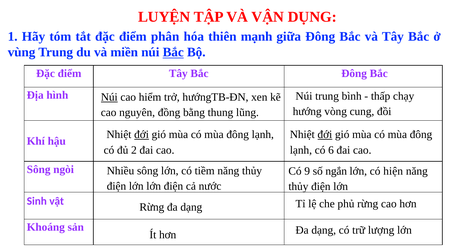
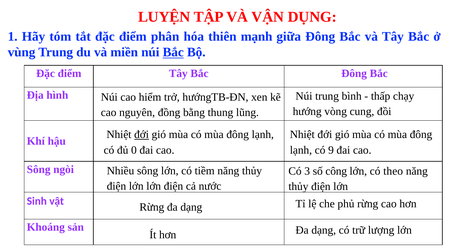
Núi underline: present -> none (109, 97)
đới underline: present -> none (325, 135)
2: 2 -> 0 (134, 150)
6: 6 -> 9 (331, 150)
9: 9 -> 3 (307, 171)
ngắn: ngắn -> công (336, 171)
hiện: hiện -> theo (393, 171)
